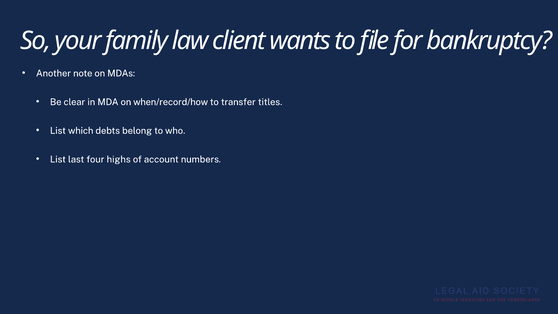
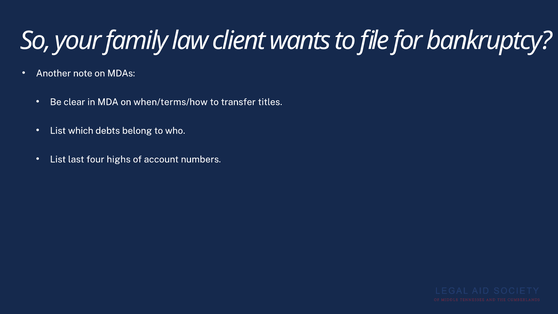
when/record/how: when/record/how -> when/terms/how (171, 102)
